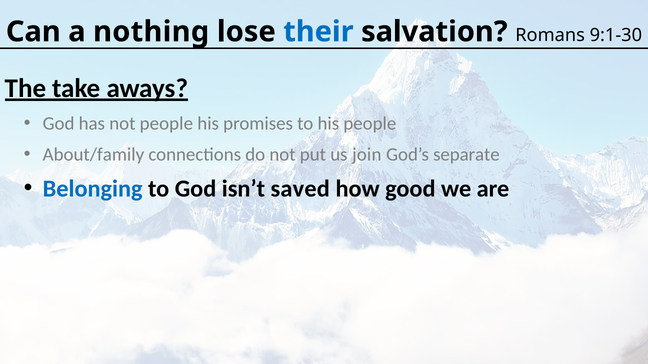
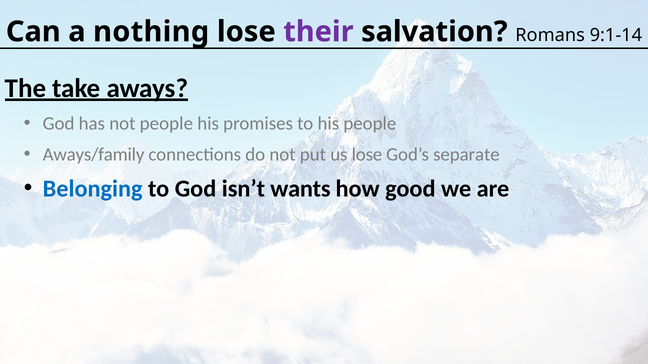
their colour: blue -> purple (318, 32)
9:1-30: 9:1-30 -> 9:1-14 (616, 35)
About/family: About/family -> Aways/family (94, 155)
us join: join -> lose (367, 155)
saved: saved -> wants (300, 189)
